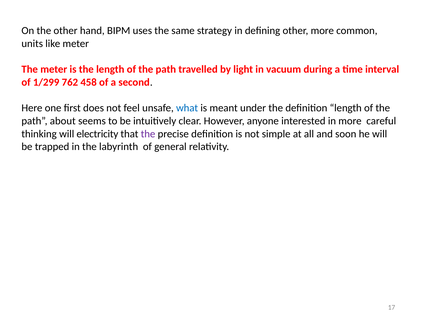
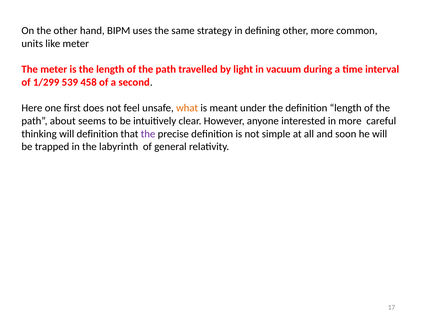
762: 762 -> 539 (70, 82)
what colour: blue -> orange (187, 108)
will electricity: electricity -> definition (97, 134)
